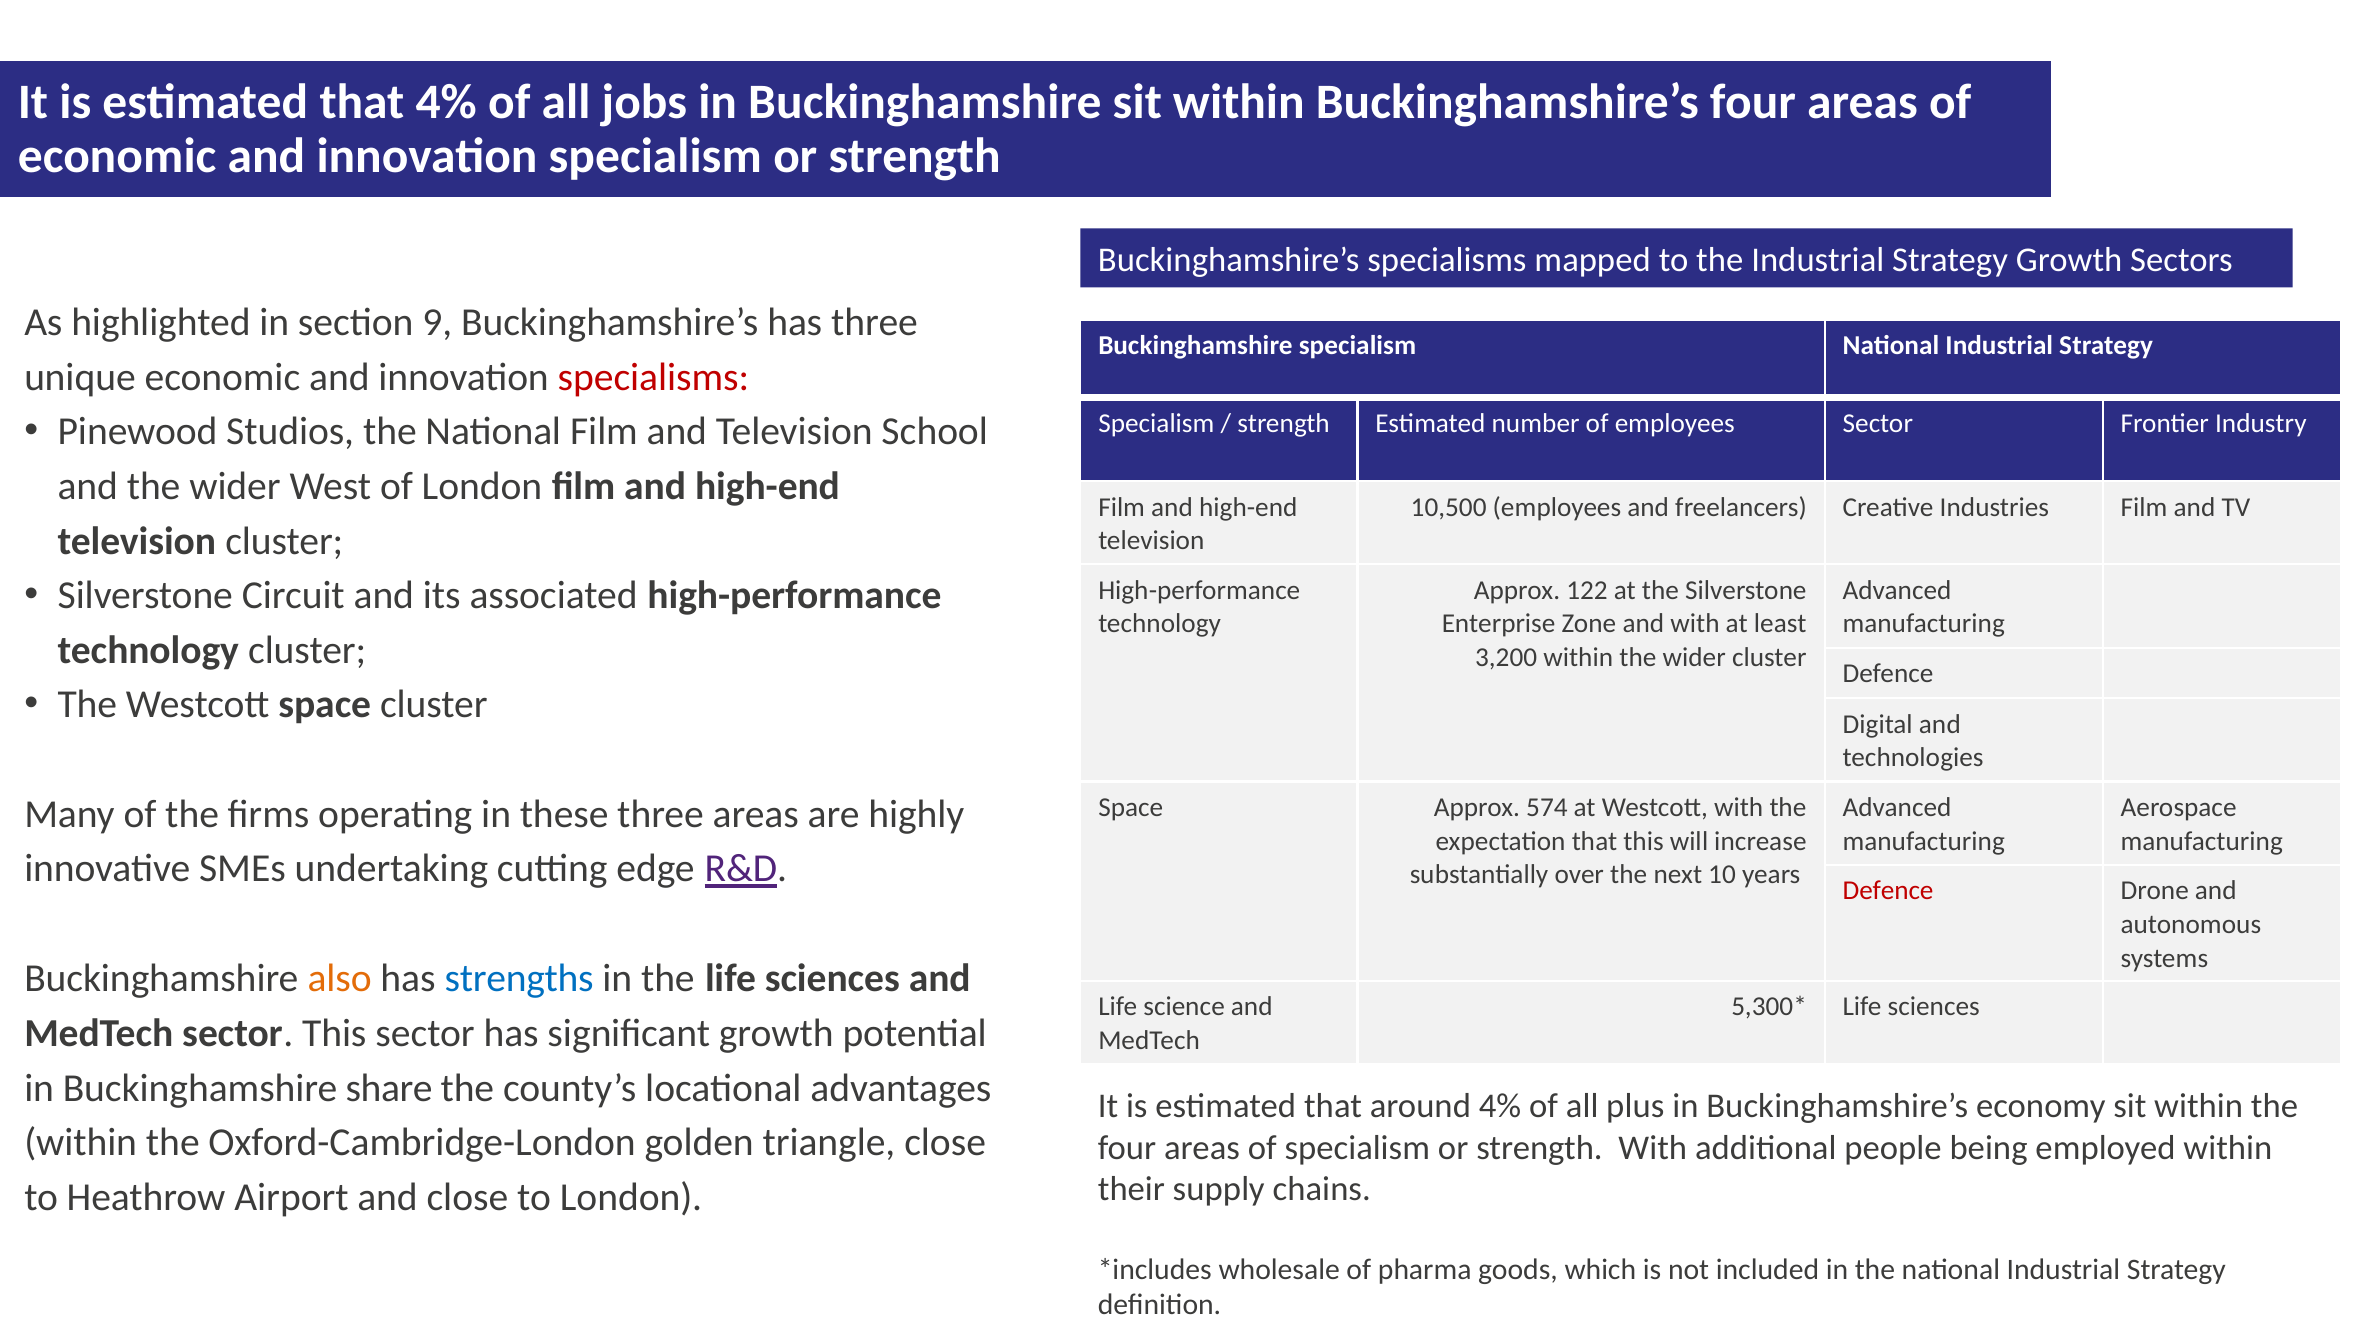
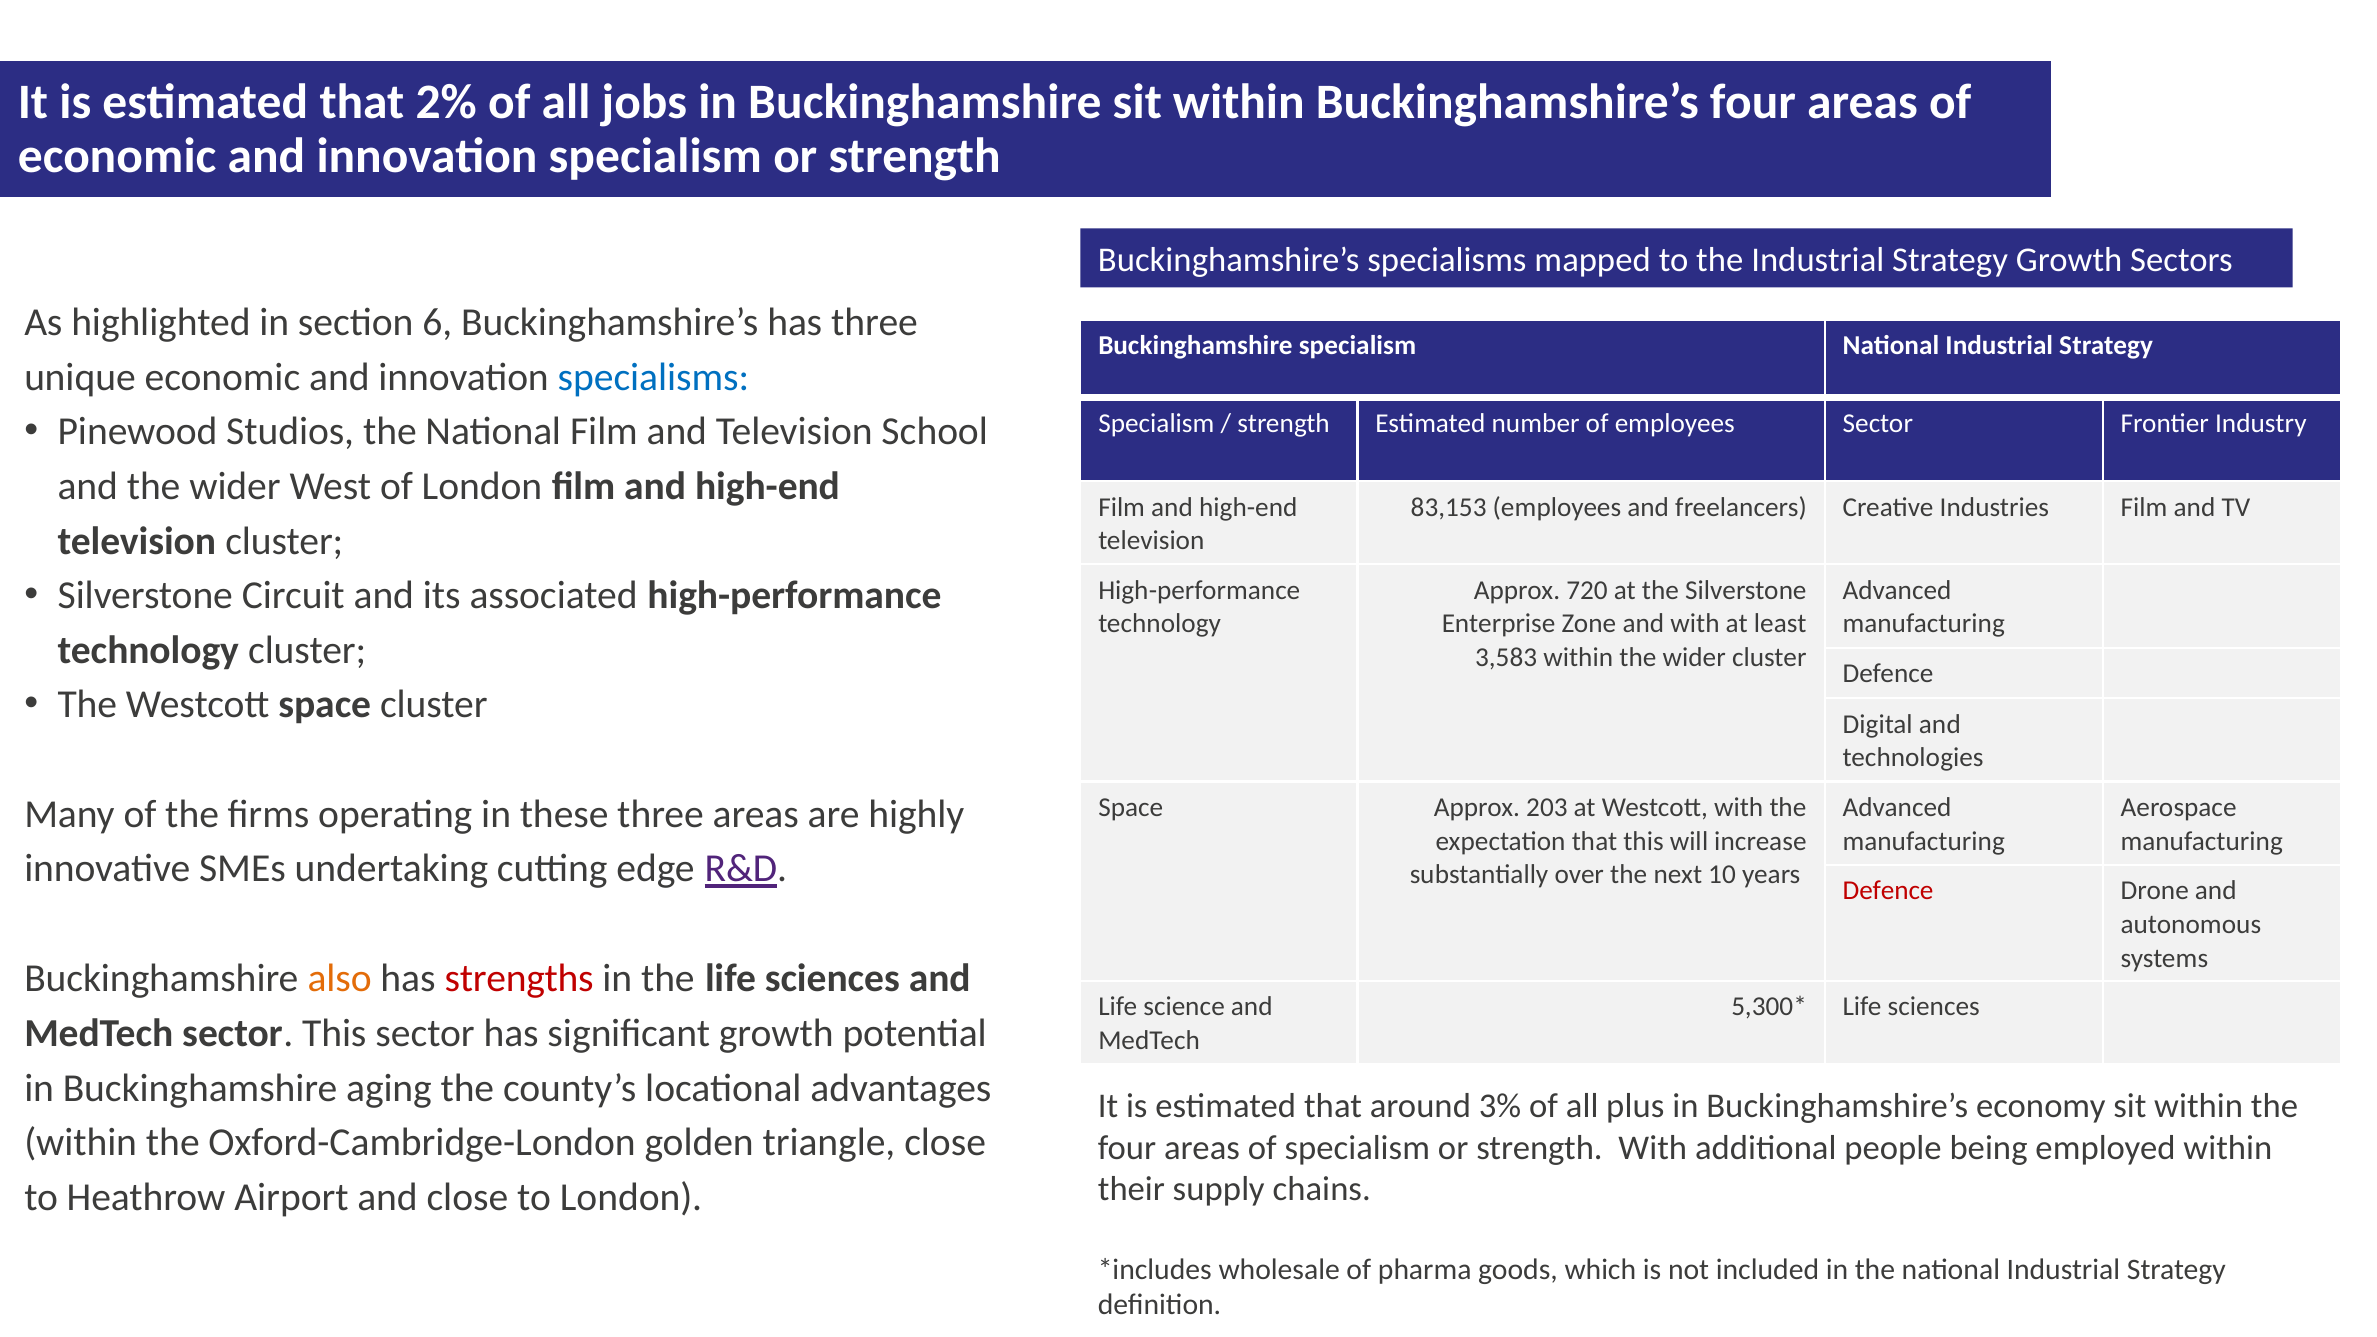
that 4%: 4% -> 2% (446, 102)
9: 9 -> 6 (437, 323)
specialisms colour: red -> blue (653, 377)
10,500: 10,500 -> 83,153 (1449, 507)
122: 122 -> 720 (1587, 590)
3,200: 3,200 -> 3,583 (1506, 658)
574: 574 -> 203 (1547, 808)
strengths colour: blue -> red (519, 979)
share: share -> aging (389, 1088)
around 4%: 4% -> 3% (1500, 1106)
